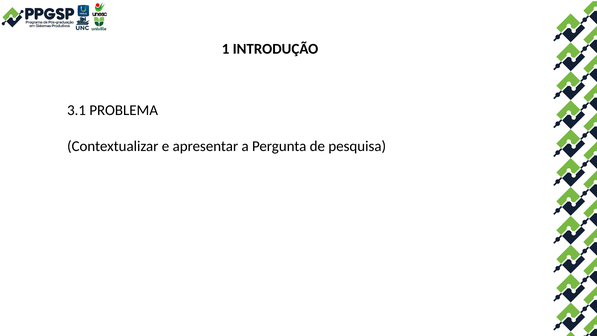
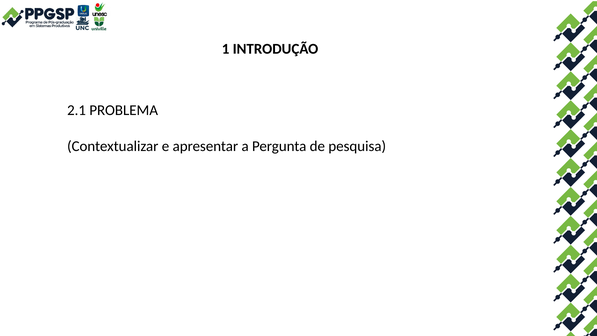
3.1: 3.1 -> 2.1 (77, 110)
